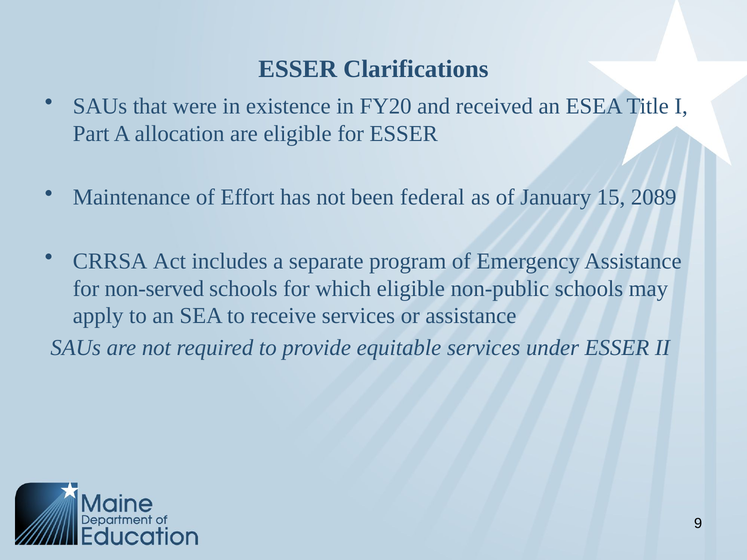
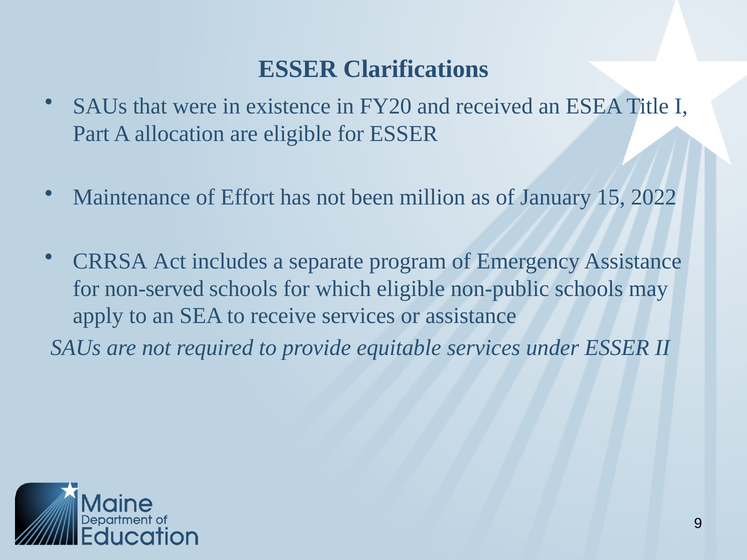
federal: federal -> million (432, 197)
2089: 2089 -> 2022 (654, 197)
